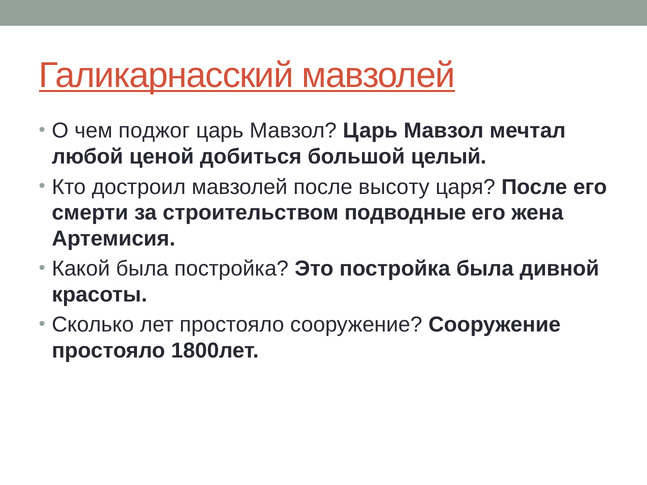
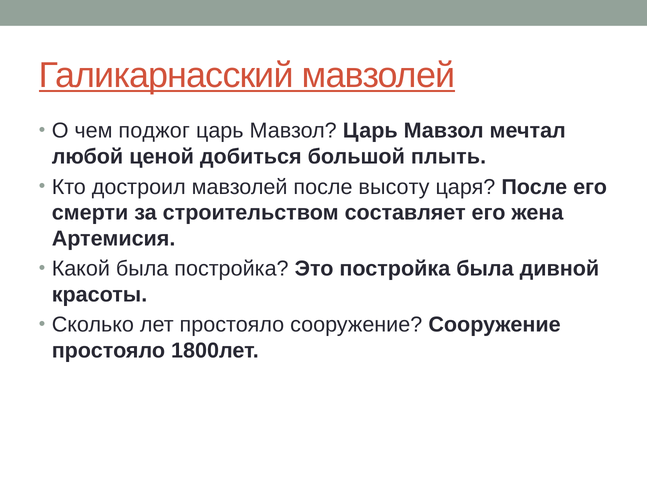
целый: целый -> плыть (449, 157)
подводные: подводные -> составляет (405, 213)
